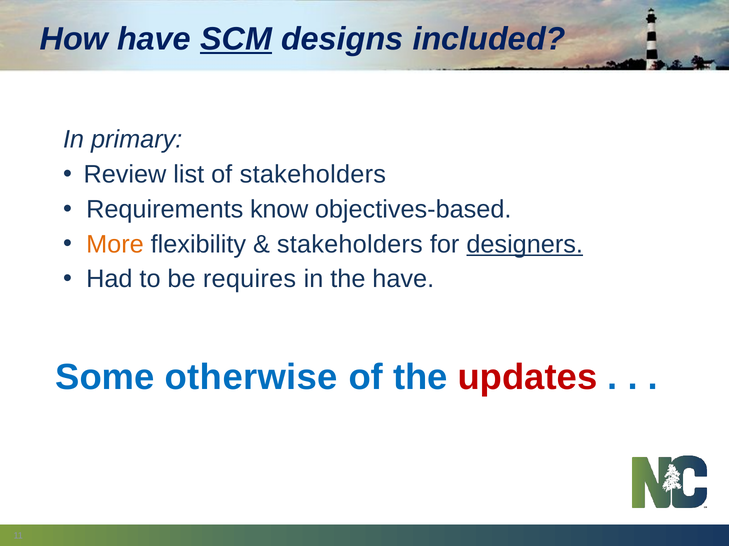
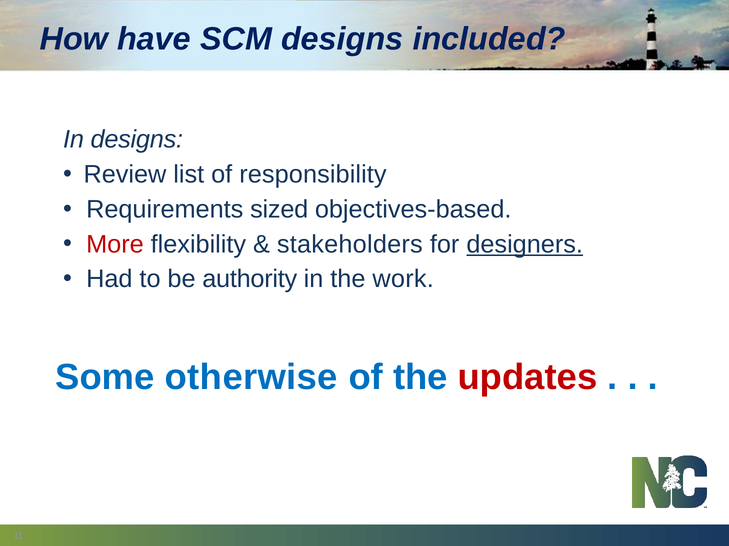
SCM underline: present -> none (236, 39)
In primary: primary -> designs (137, 140)
of stakeholders: stakeholders -> responsibility (313, 175)
know: know -> sized (279, 210)
More colour: orange -> red (115, 244)
requires: requires -> authority (250, 279)
the have: have -> work (403, 279)
